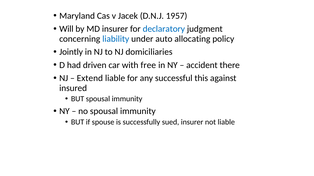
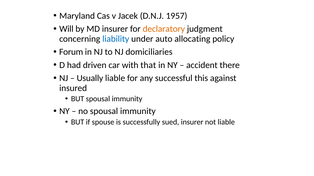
declaratory colour: blue -> orange (164, 29)
Jointly: Jointly -> Forum (71, 52)
free: free -> that (148, 65)
Extend: Extend -> Usually (90, 78)
